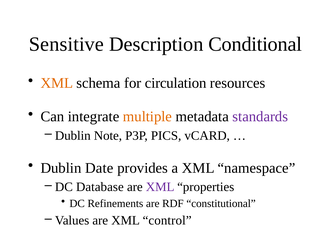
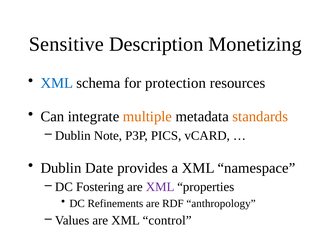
Conditional: Conditional -> Monetizing (255, 44)
XML colour: orange -> blue (57, 83)
circulation: circulation -> protection (176, 83)
standards colour: purple -> orange (260, 117)
Database: Database -> Fostering (100, 187)
constitutional: constitutional -> anthropology (221, 204)
